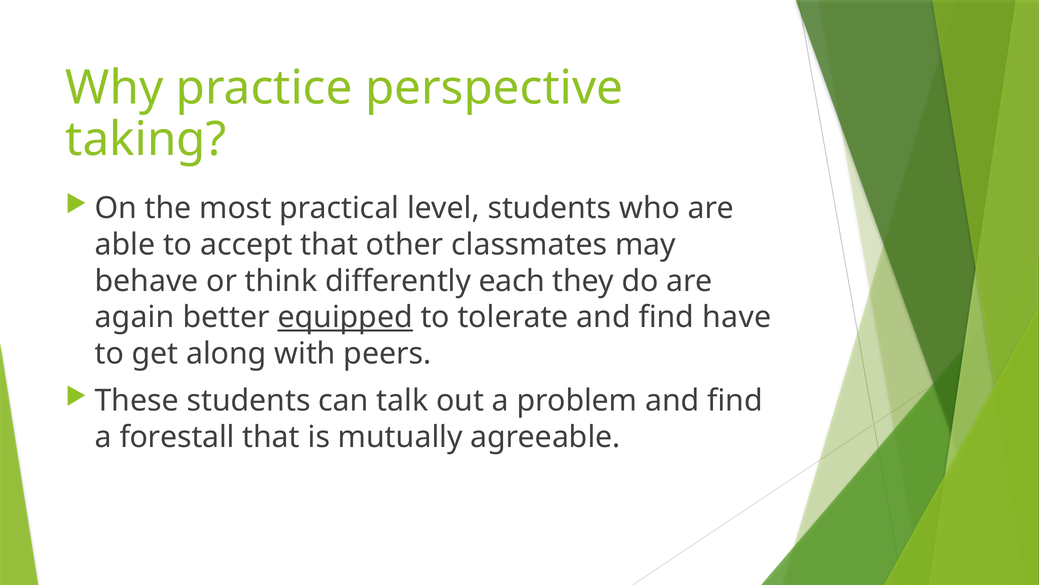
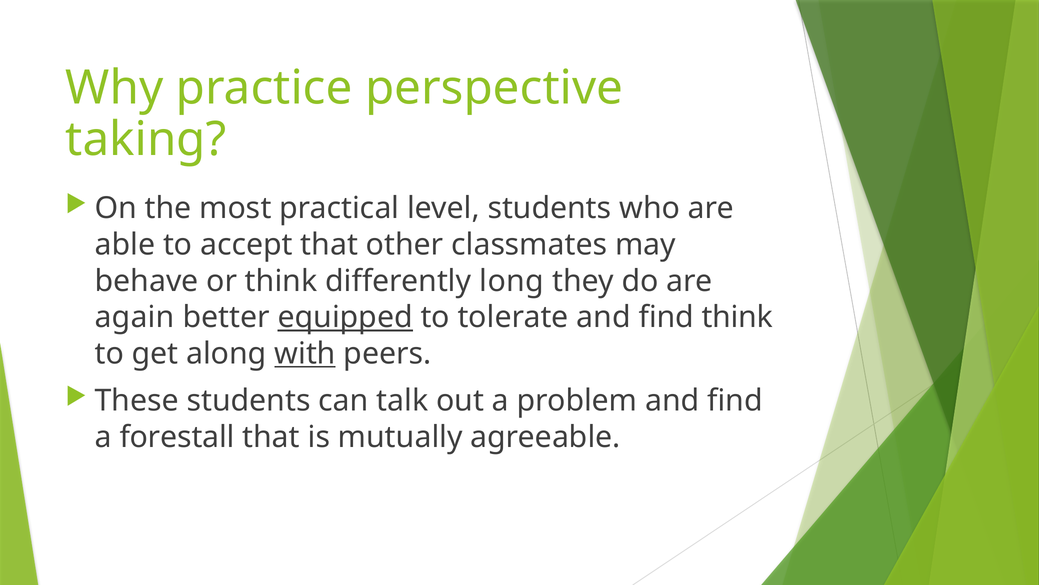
each: each -> long (512, 281)
find have: have -> think (737, 317)
with underline: none -> present (305, 353)
